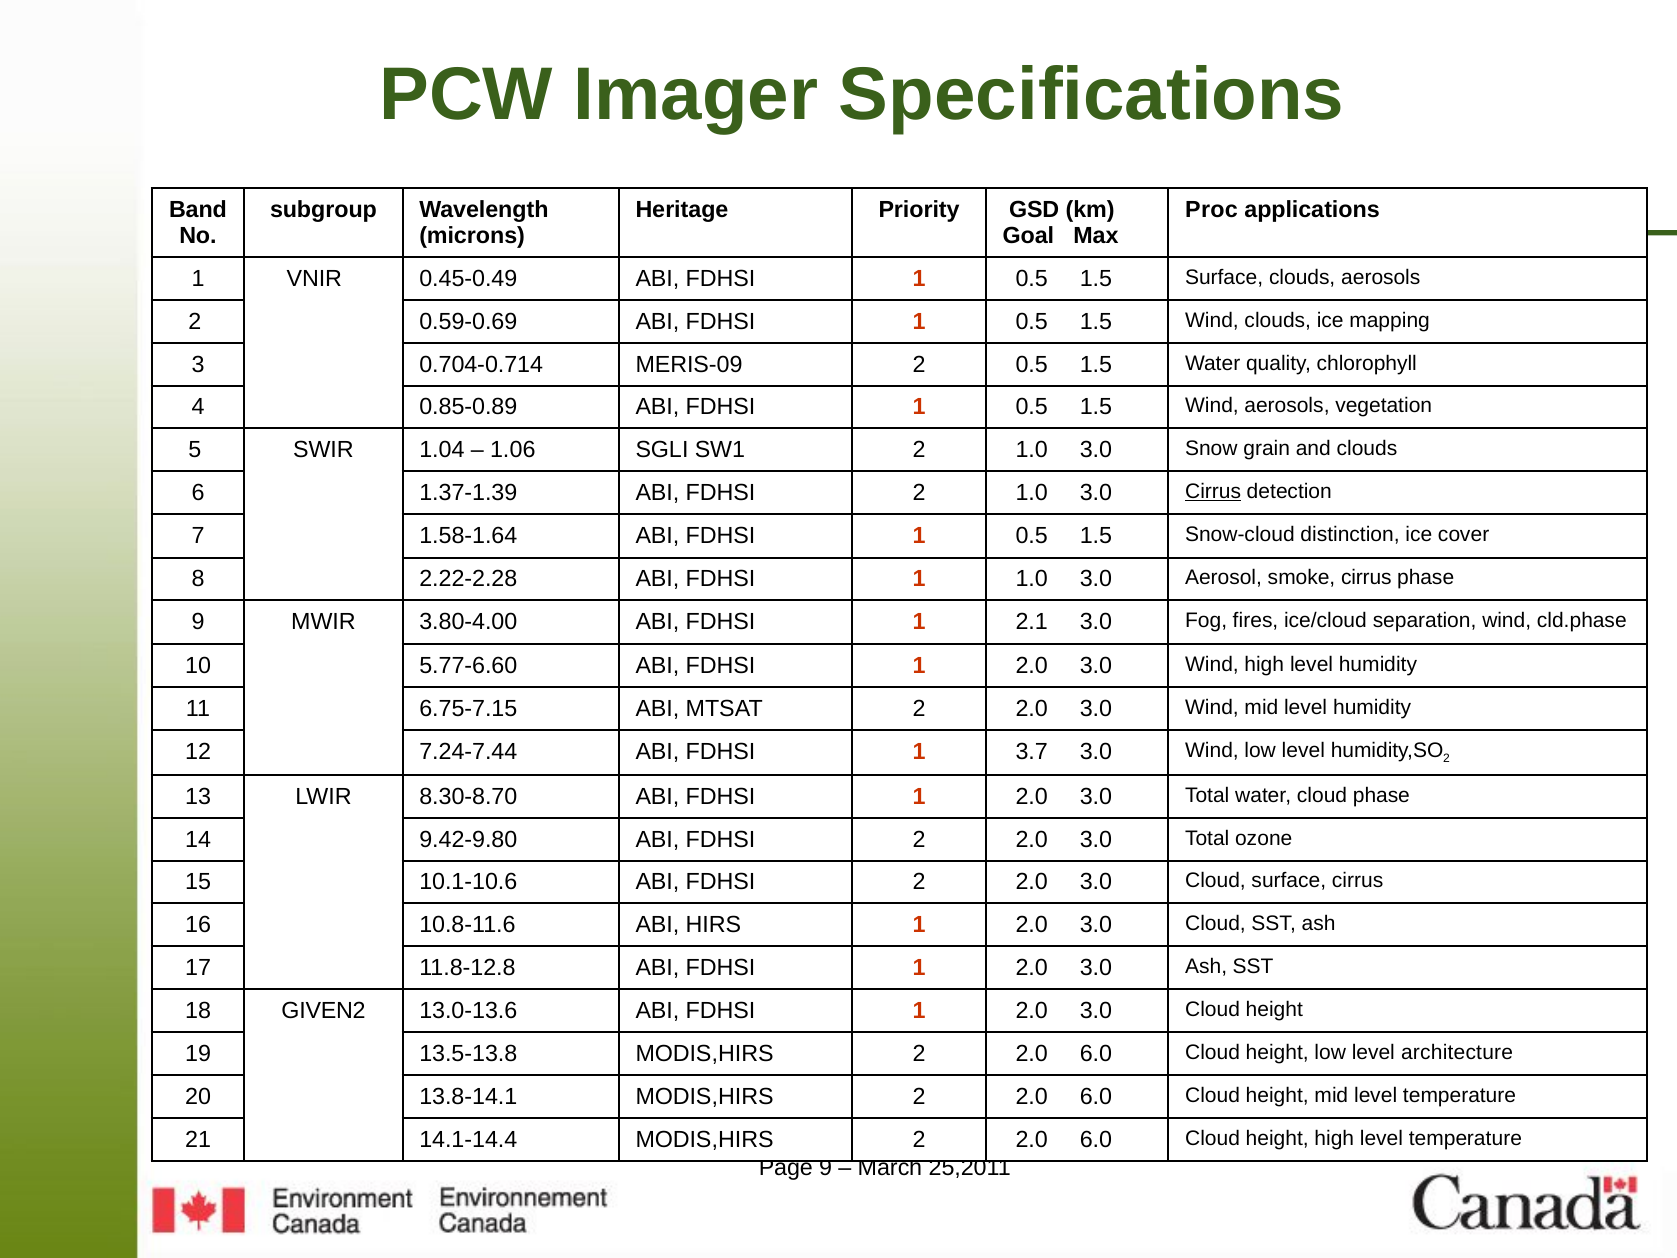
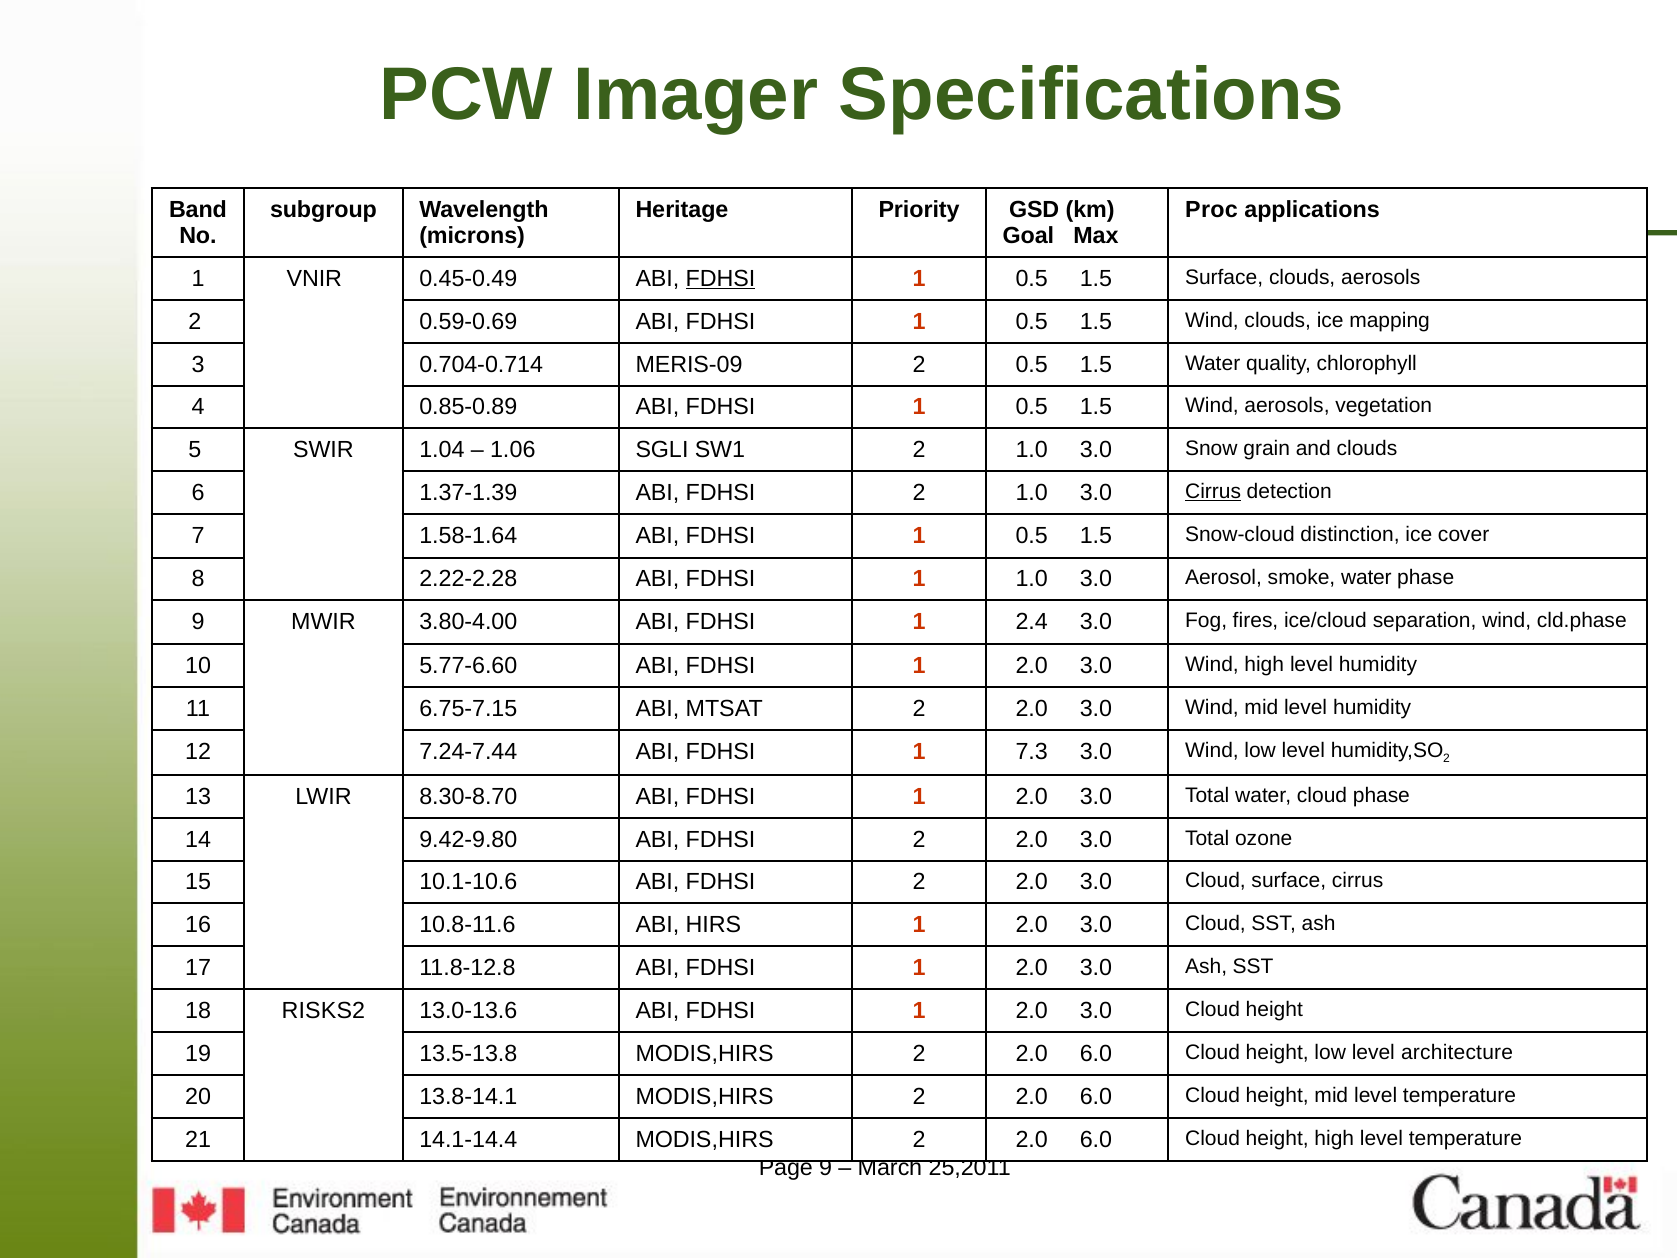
FDHSI underline: none -> present (720, 279)
smoke cirrus: cirrus -> water (1366, 578)
2.1: 2.1 -> 2.4 (1032, 622)
3.7: 3.7 -> 7.3 (1032, 751)
GIVEN2: GIVEN2 -> RISKS2 (323, 1011)
